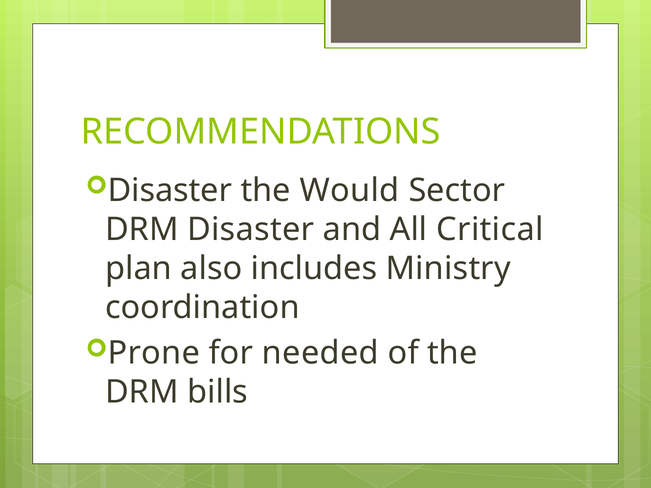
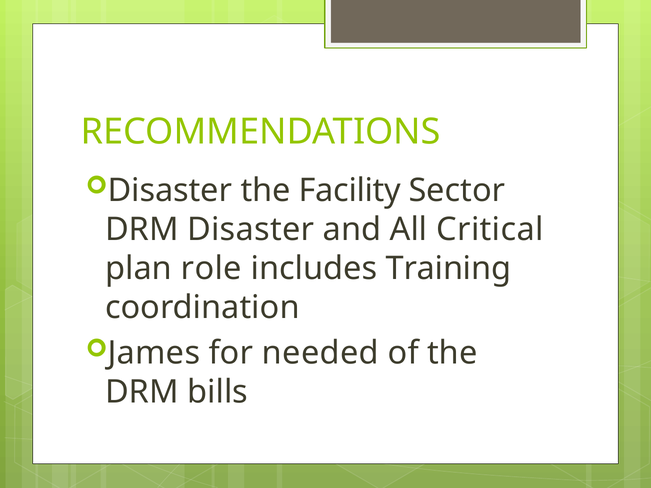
Would: Would -> Facility (350, 191)
also: also -> role (211, 269)
Ministry: Ministry -> Training (448, 269)
Prone: Prone -> James (154, 353)
